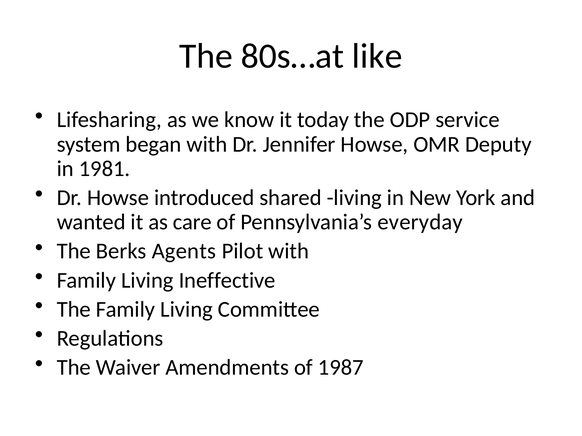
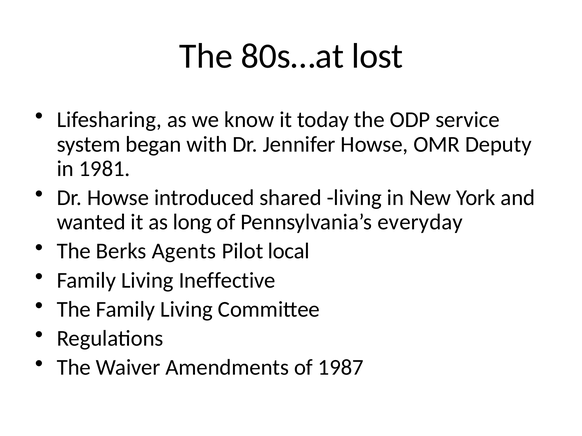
like: like -> lost (377, 56)
care: care -> long (192, 222)
Pilot with: with -> local (289, 251)
